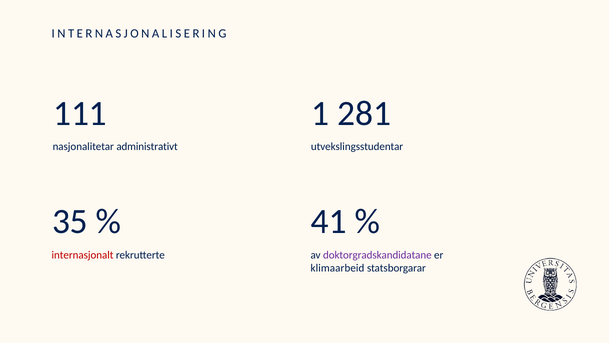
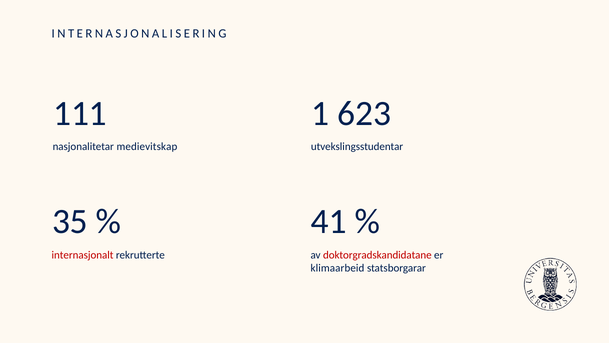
281: 281 -> 623 (364, 113)
administrativt: administrativt -> medievitskap (147, 146)
doktorgradskandidatane colour: purple -> red (377, 255)
